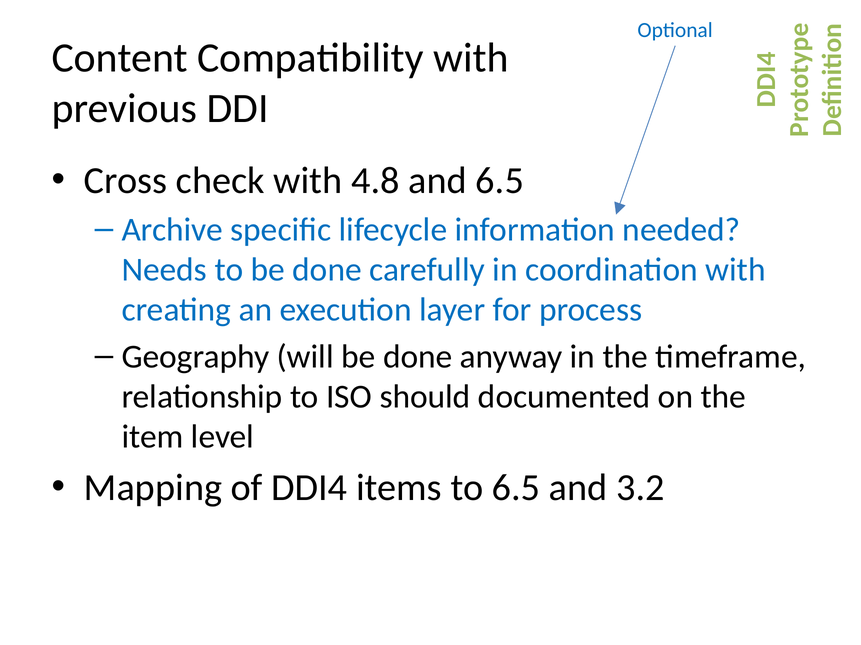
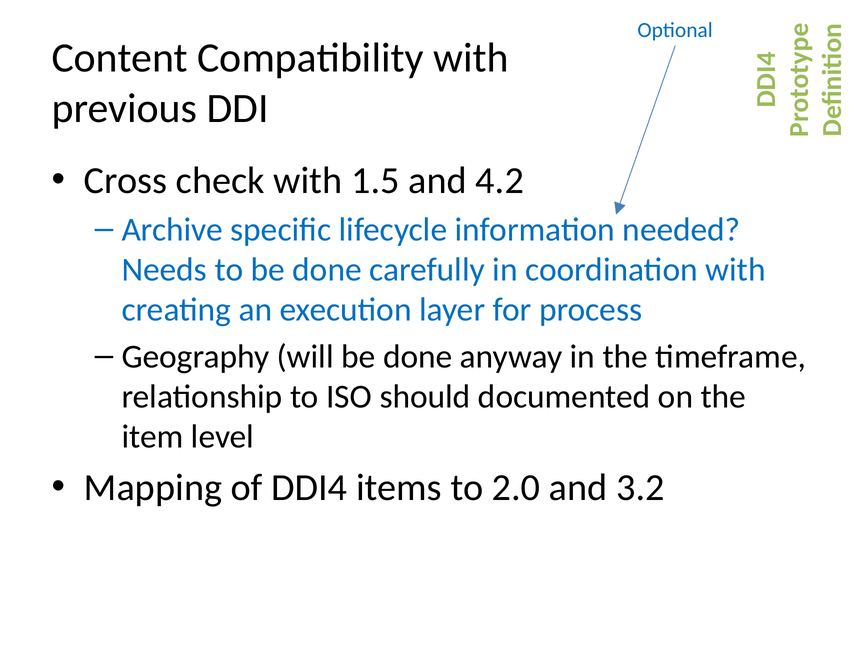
4.8: 4.8 -> 1.5 (375, 181)
and 6.5: 6.5 -> 4.2 (500, 181)
to 6.5: 6.5 -> 2.0 (516, 488)
